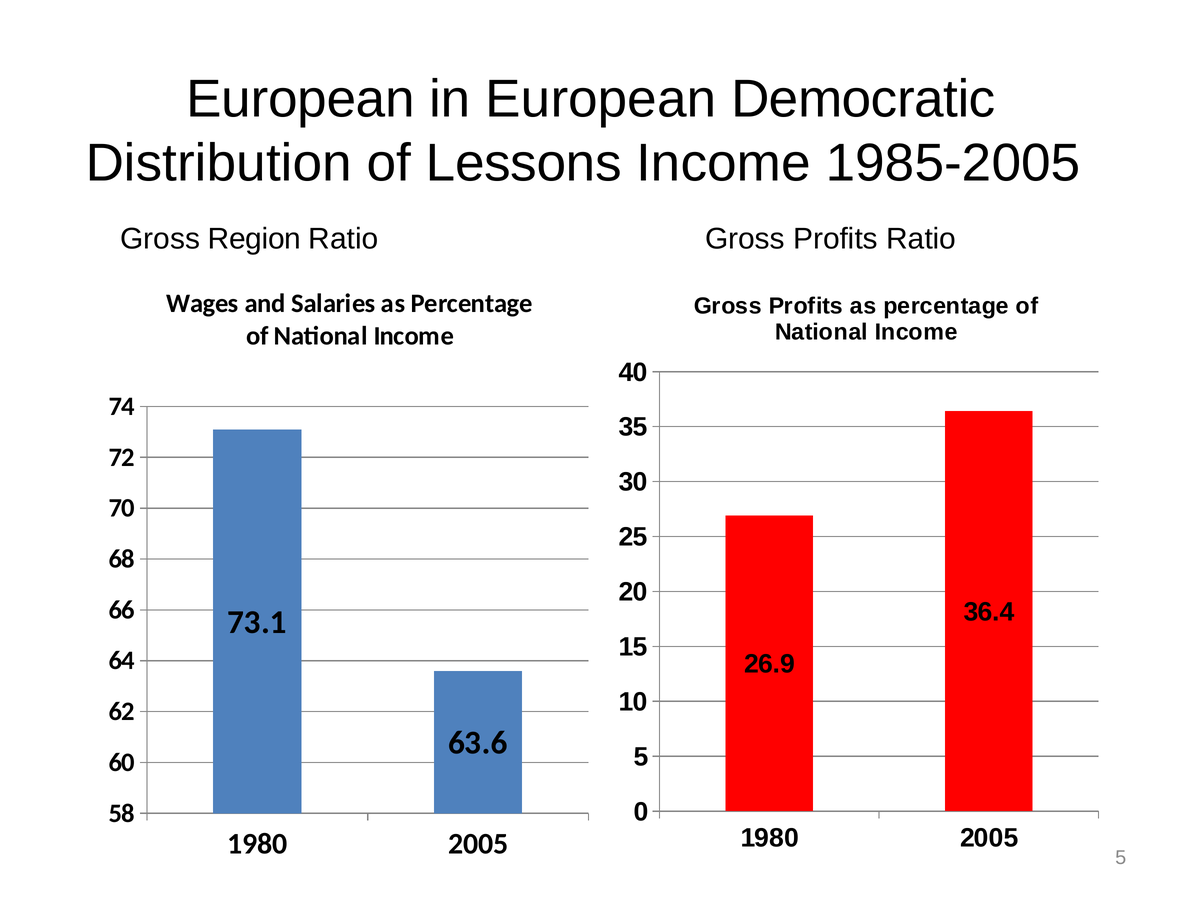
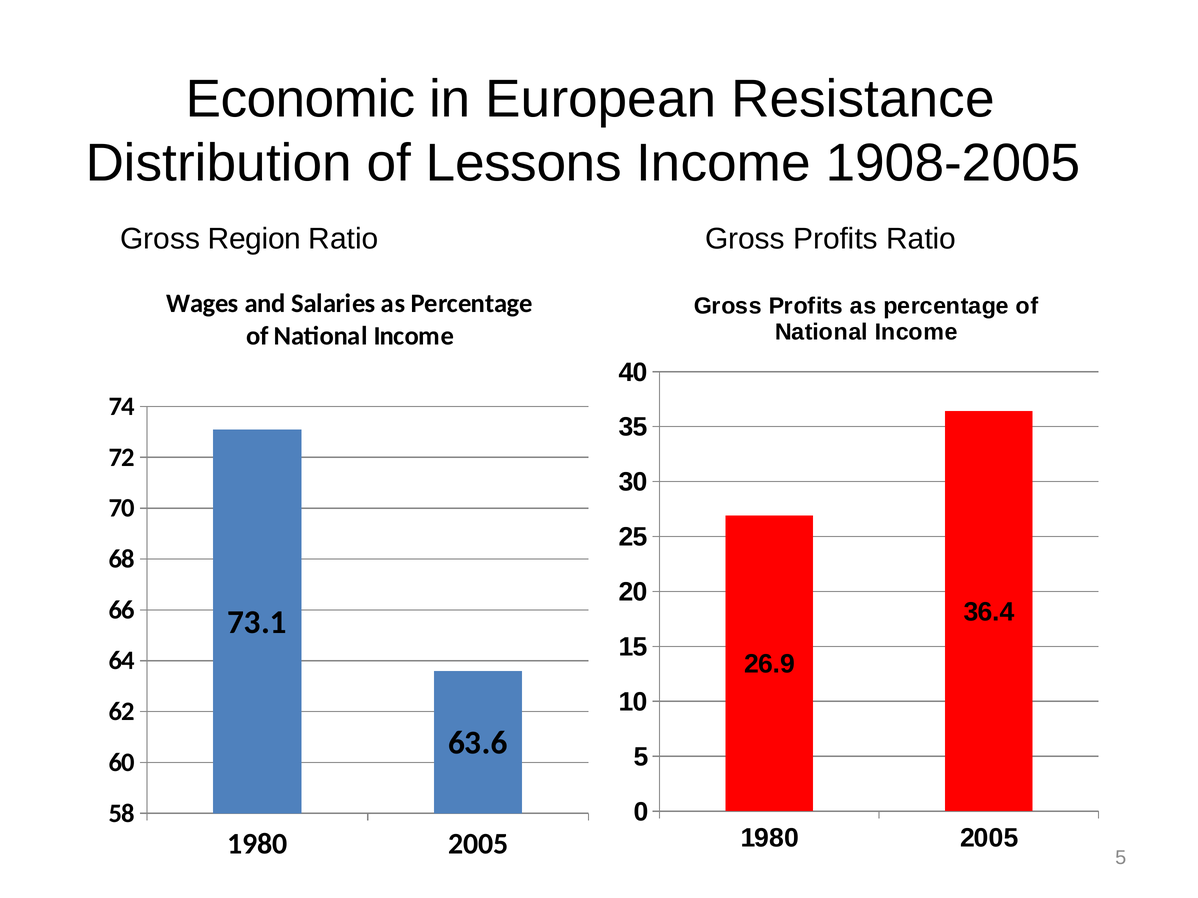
European: European -> Economic (301, 99)
Democratic: Democratic -> Resistance (863, 99)
1985-2005: 1985-2005 -> 1908-2005 (953, 163)
